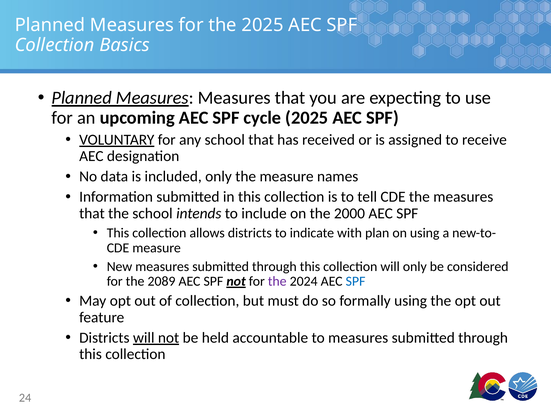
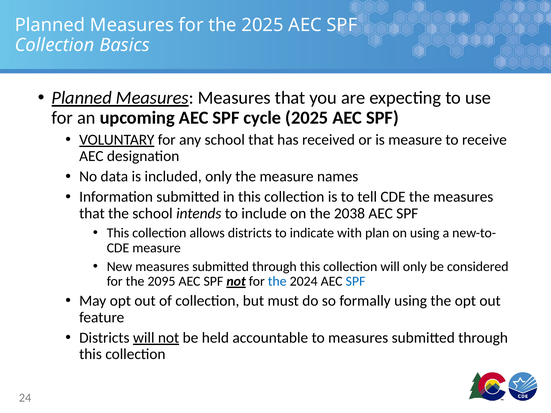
is assigned: assigned -> measure (415, 140)
2000: 2000 -> 2038 (349, 214)
2089: 2089 -> 2095 (162, 282)
the colour: purple -> blue (277, 282)
